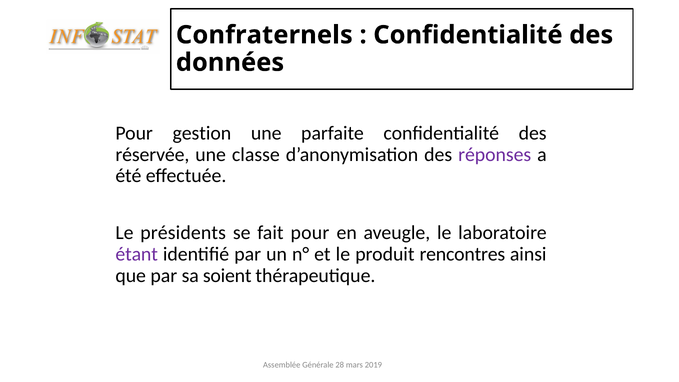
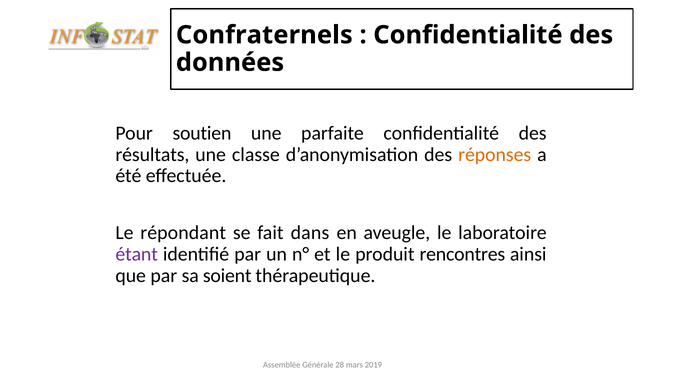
gestion: gestion -> soutien (202, 133)
réservée: réservée -> résultats (152, 154)
réponses colour: purple -> orange (495, 154)
présidents: présidents -> répondant (183, 233)
fait pour: pour -> dans (310, 233)
